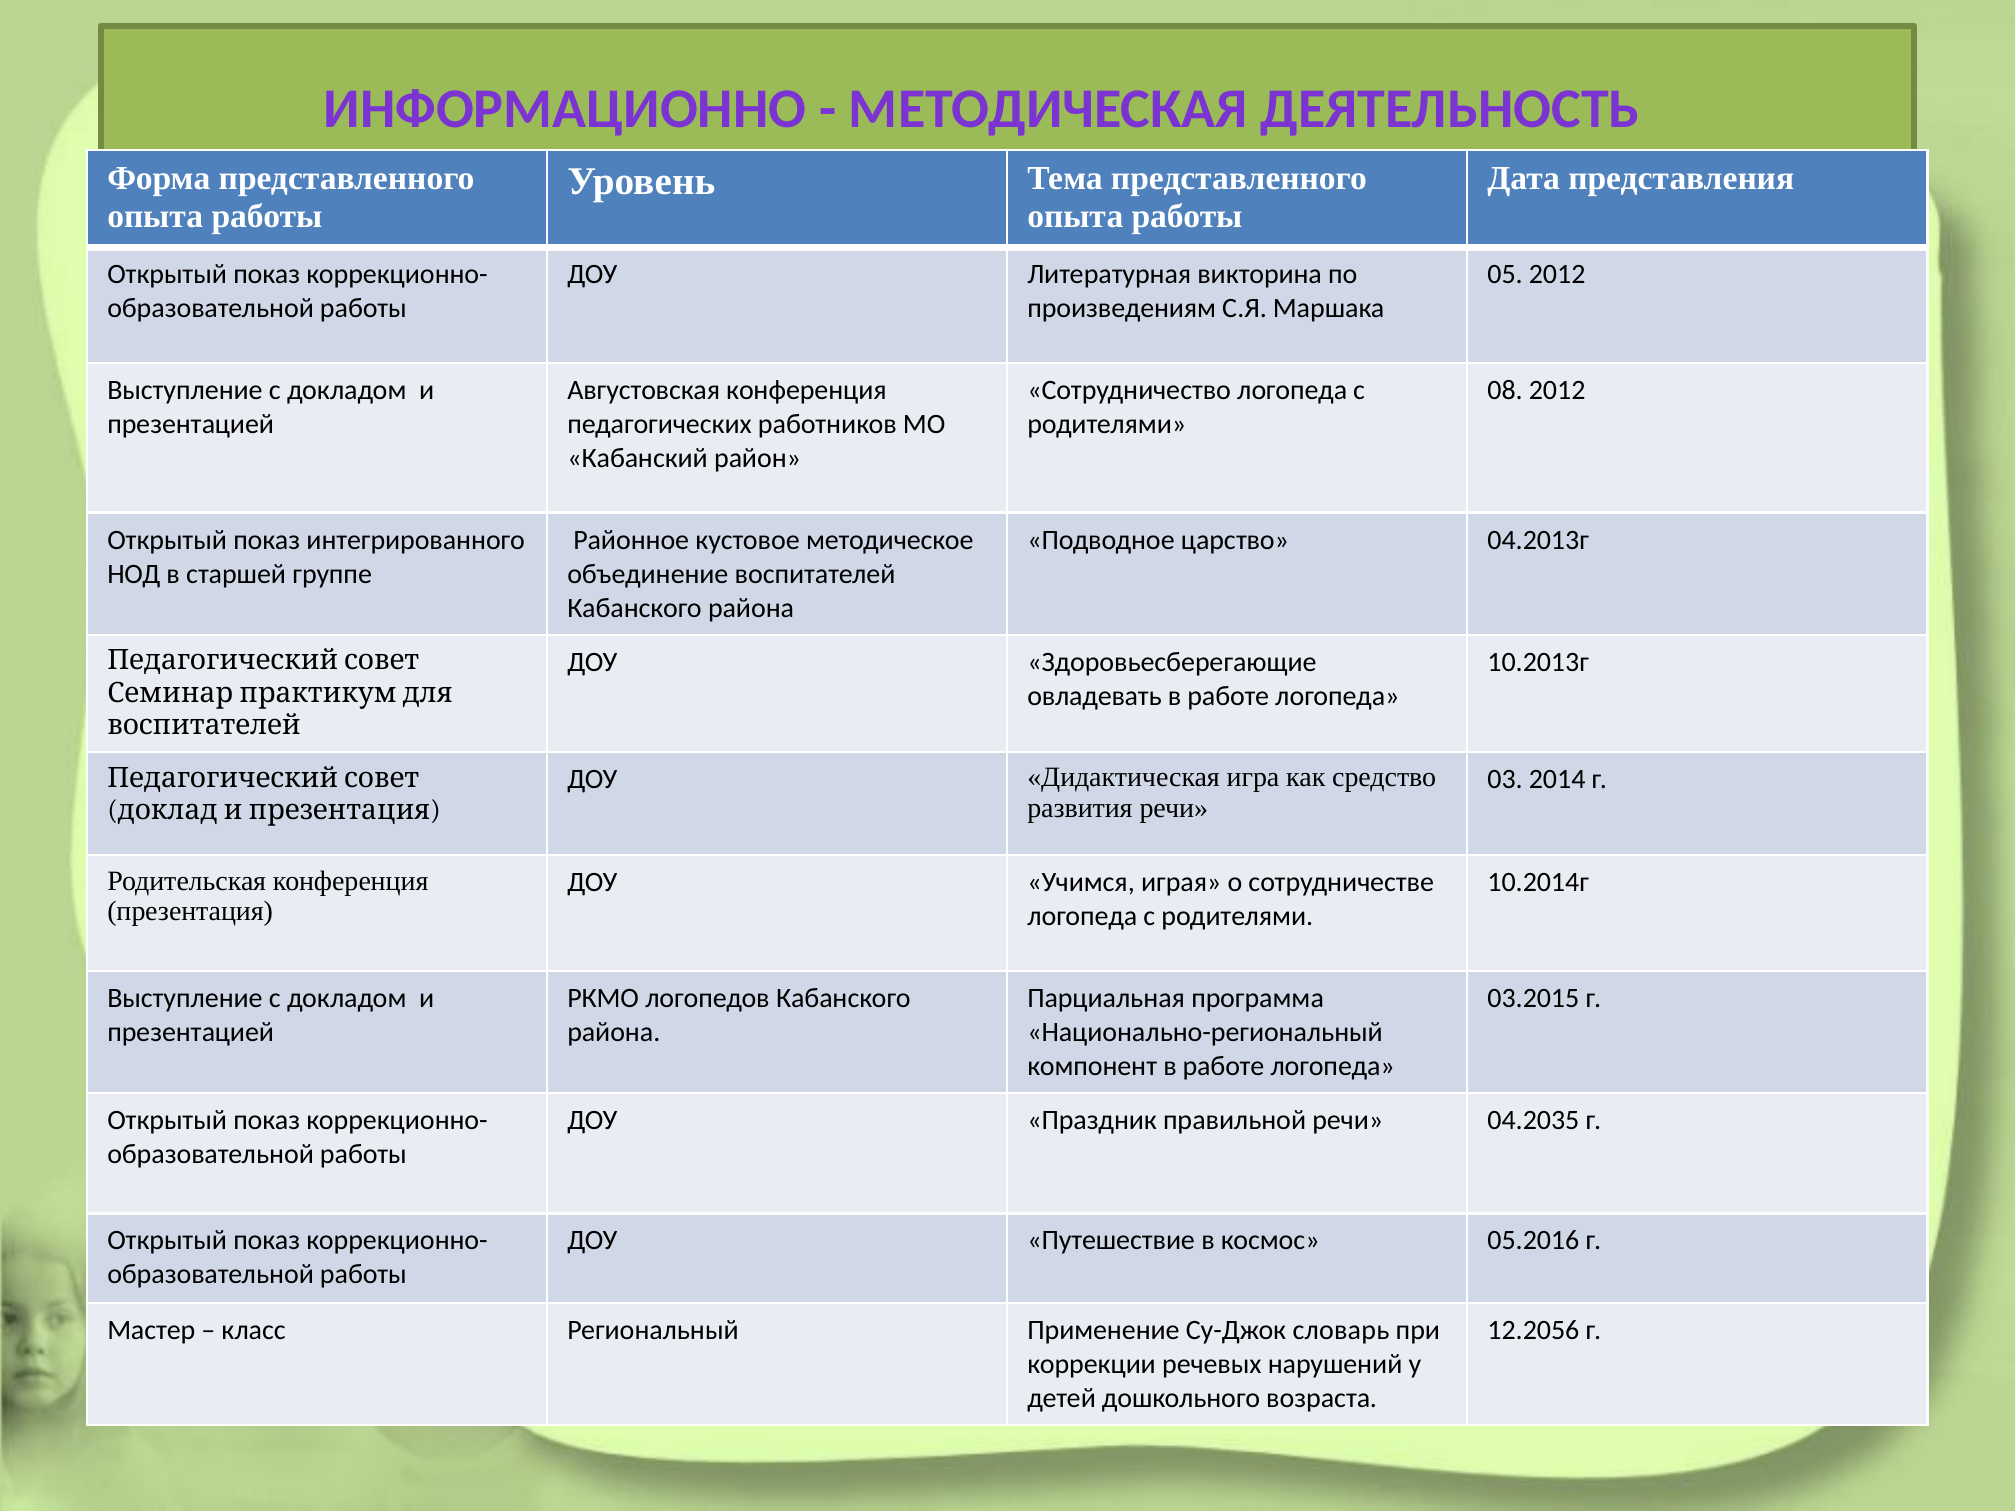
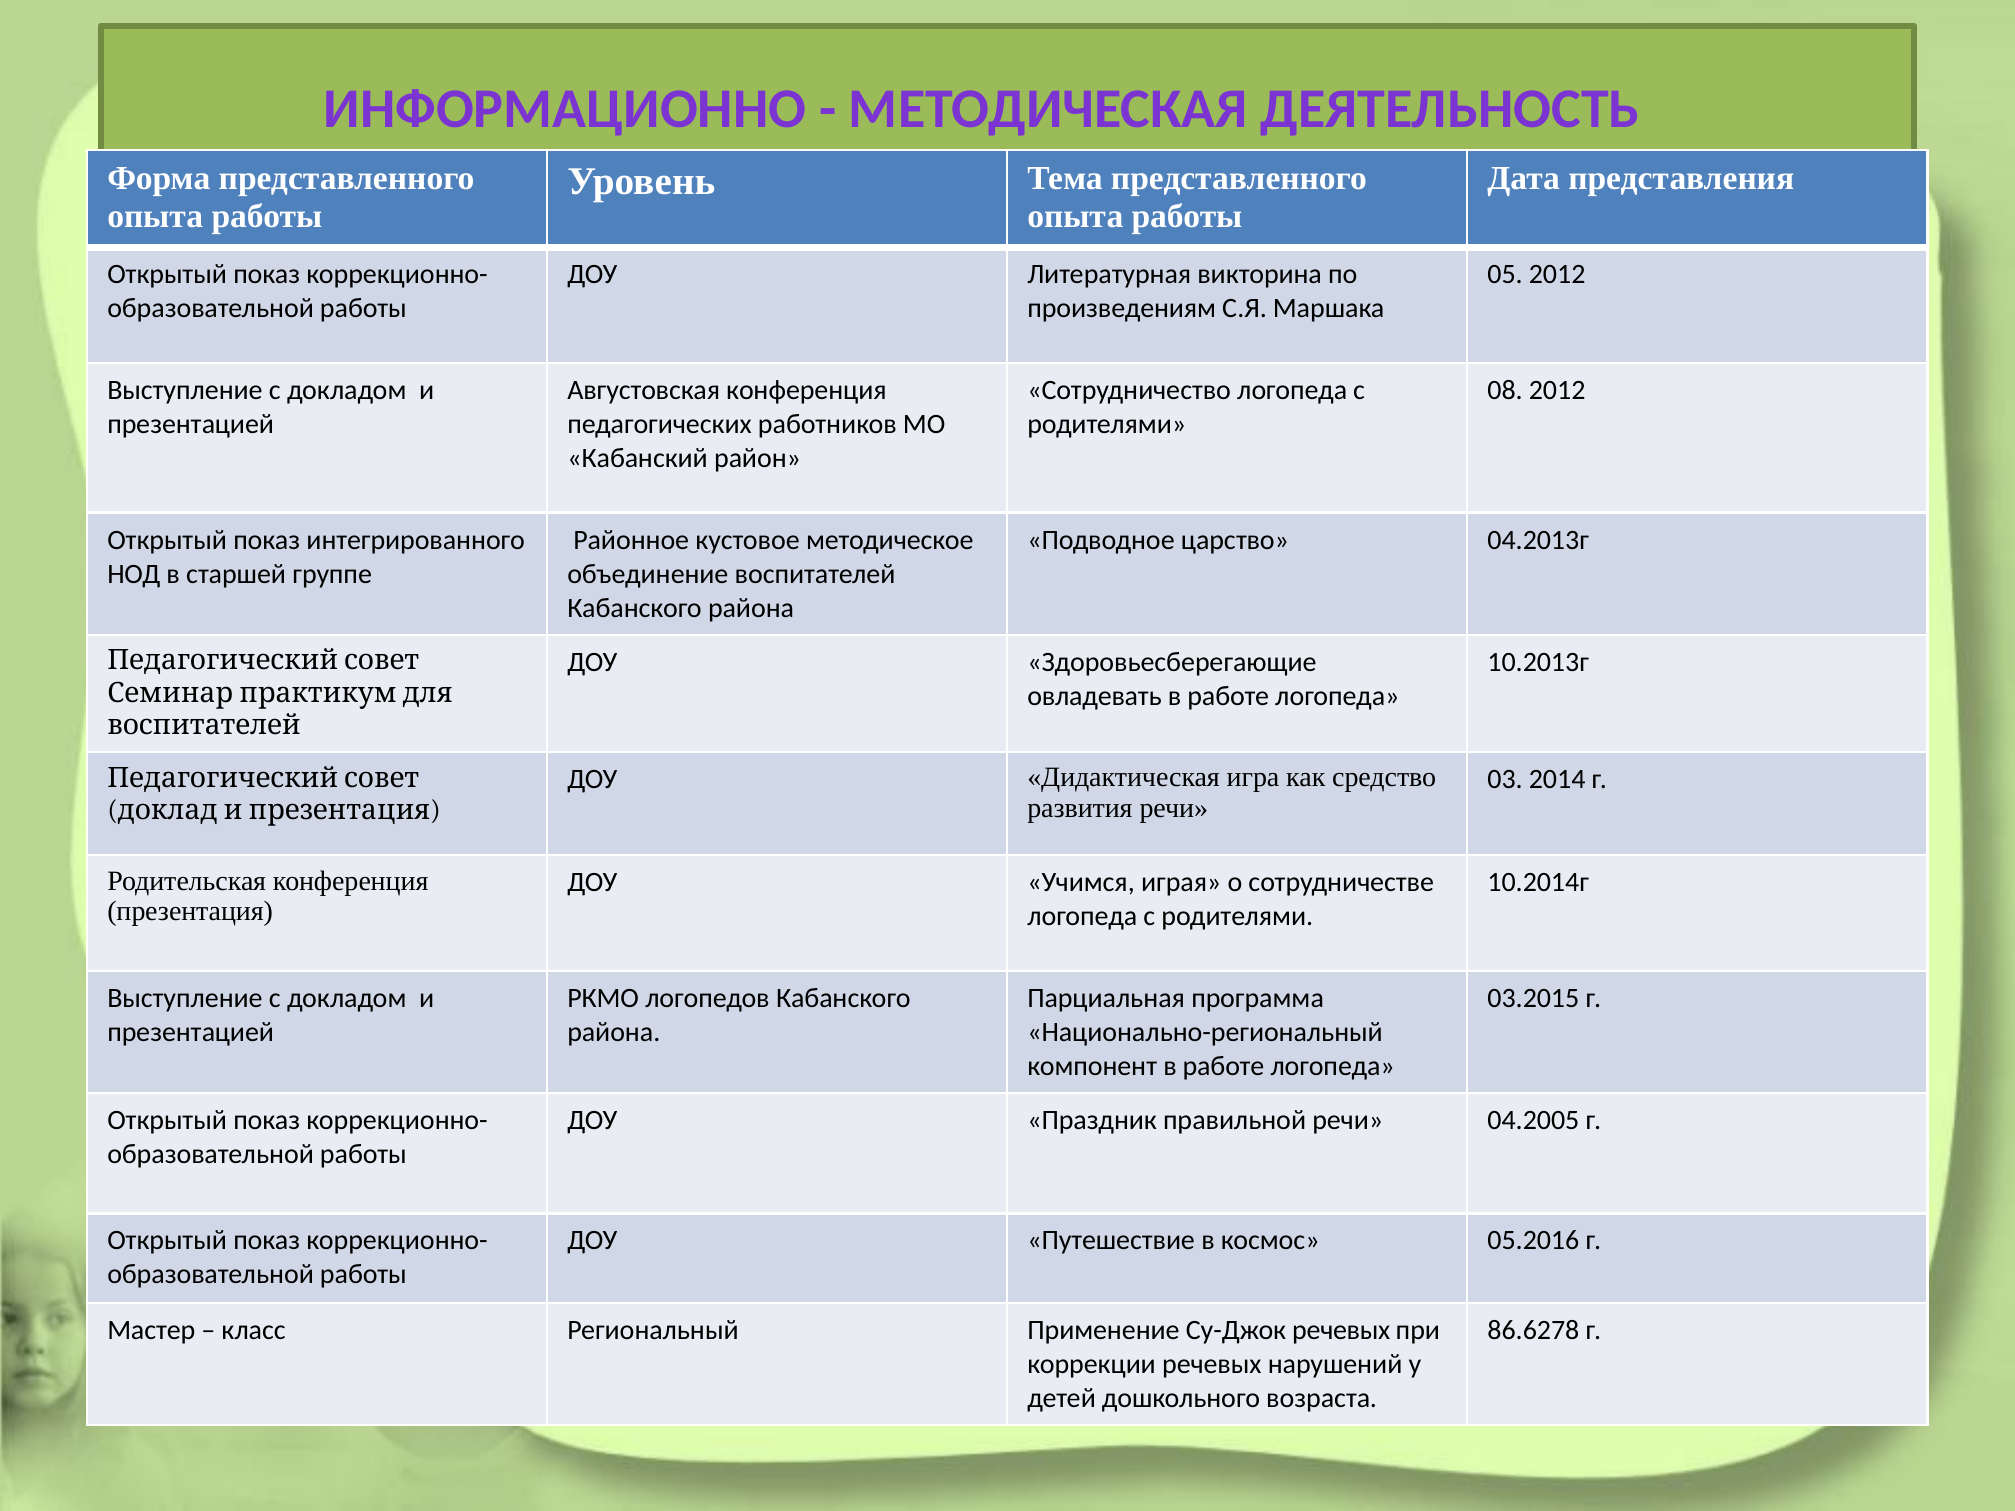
04.2035: 04.2035 -> 04.2005 (1533, 1120)
Су-Джок словарь: словарь -> речевых (1341, 1330)
12.2056: 12.2056 -> 86.6278 (1533, 1330)
